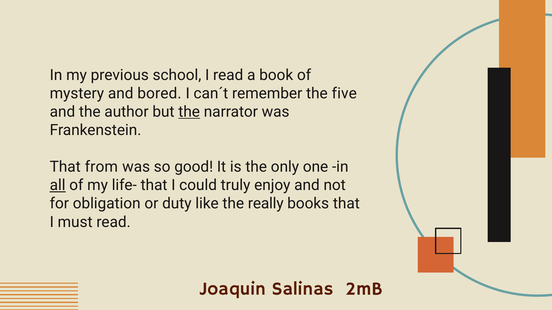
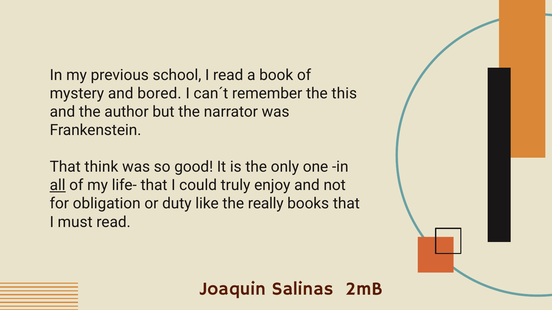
five: five -> this (344, 93)
the underline: present -> none (189, 112)
from: from -> think (101, 167)
